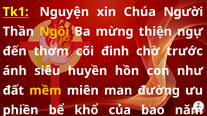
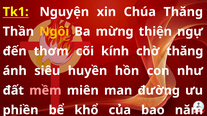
Chúa Người: Người -> Thăng (183, 12)
đinh: đinh -> kính (115, 51)
chờ trước: trước -> thăng (185, 51)
mềm colour: yellow -> pink (45, 91)
